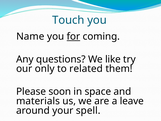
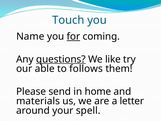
questions underline: none -> present (61, 59)
only: only -> able (45, 69)
related: related -> follows (86, 69)
soon: soon -> send (60, 91)
space: space -> home (98, 91)
leave: leave -> letter (132, 101)
